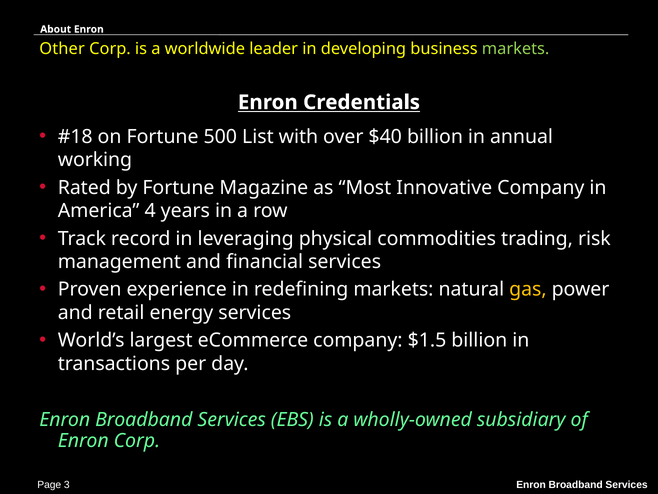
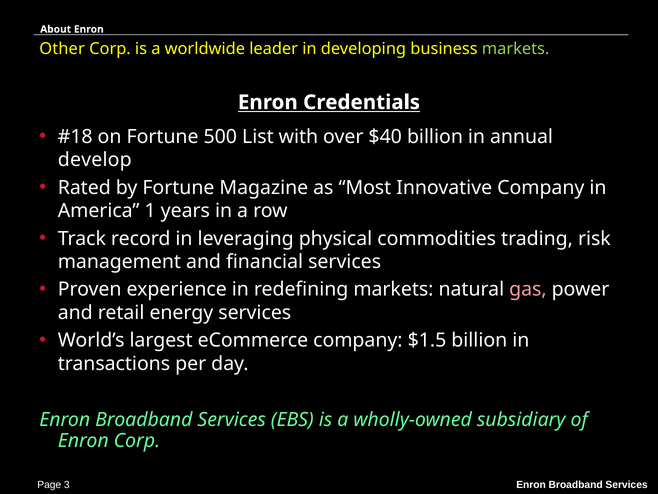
working: working -> develop (95, 160)
4: 4 -> 1 (150, 211)
gas colour: yellow -> pink (528, 289)
